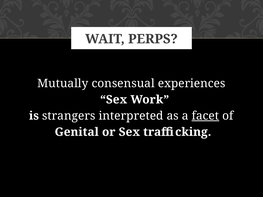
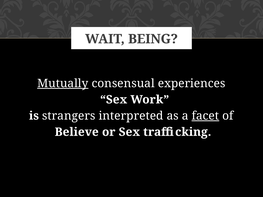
PERPS: PERPS -> BEING (153, 39)
Mutually underline: none -> present (63, 83)
Genital: Genital -> Believe (77, 132)
